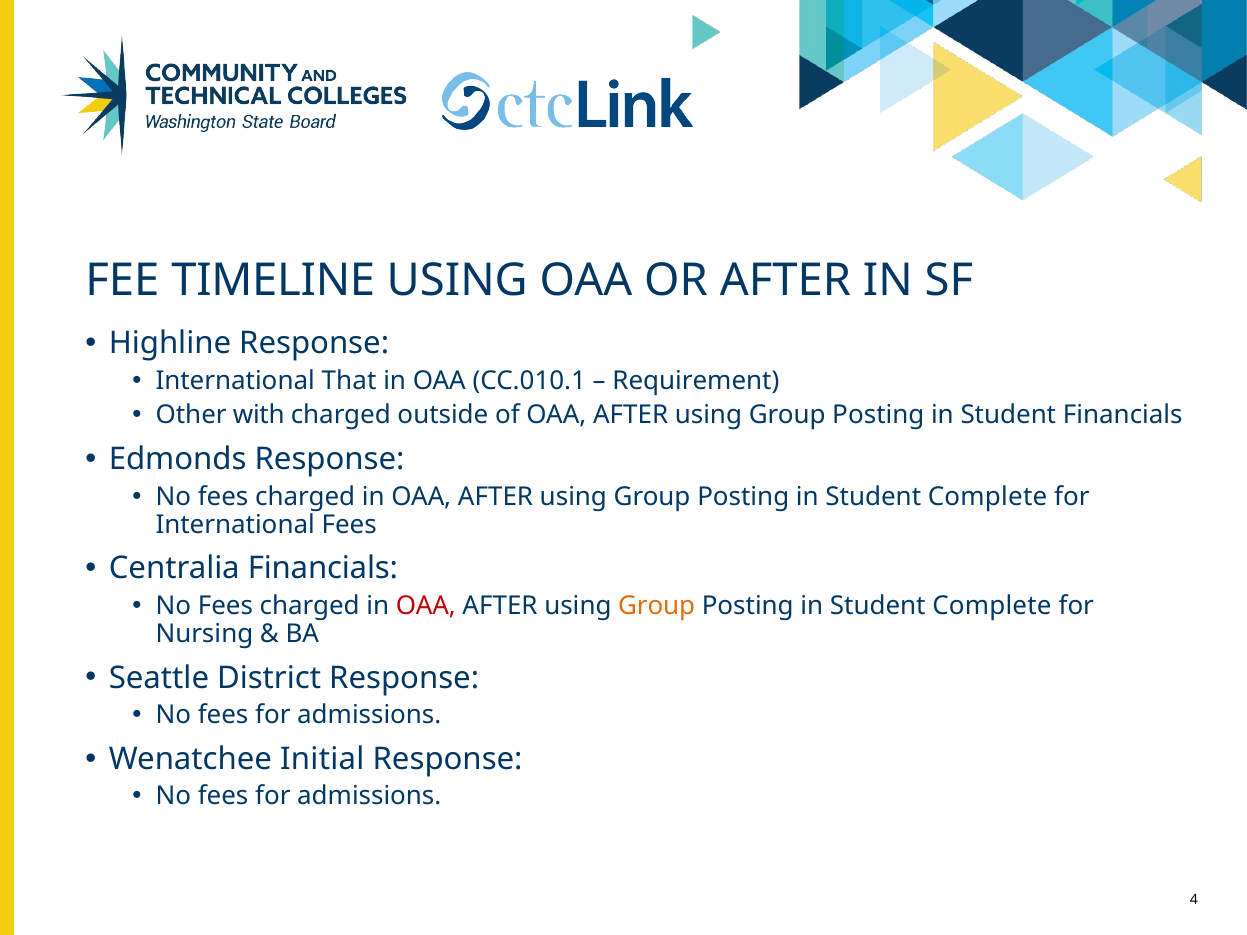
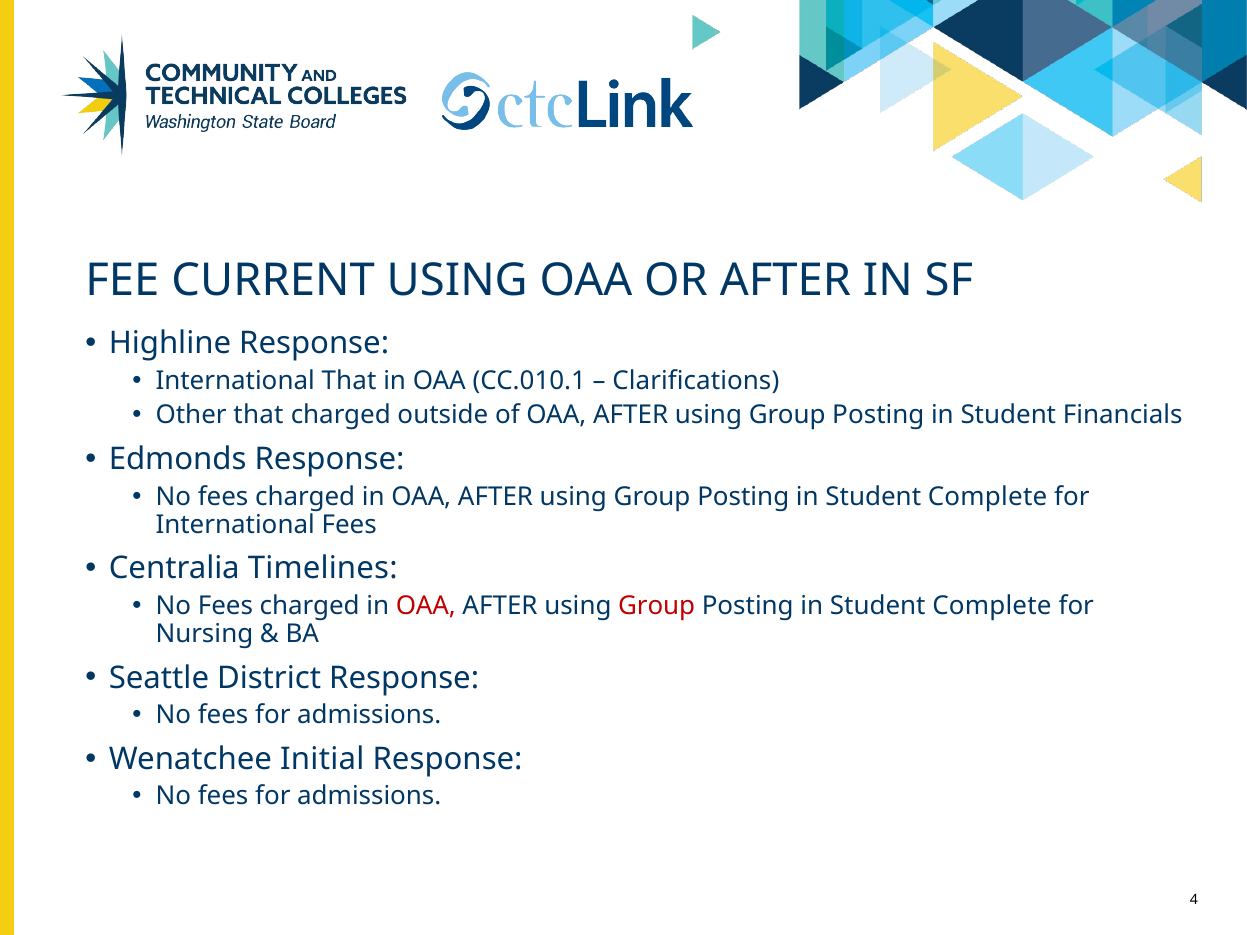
TIMELINE: TIMELINE -> CURRENT (273, 281)
Requirement: Requirement -> Clarifications (696, 381)
Other with: with -> that (258, 415)
Centralia Financials: Financials -> Timelines (323, 569)
Group colour: orange -> red (657, 606)
